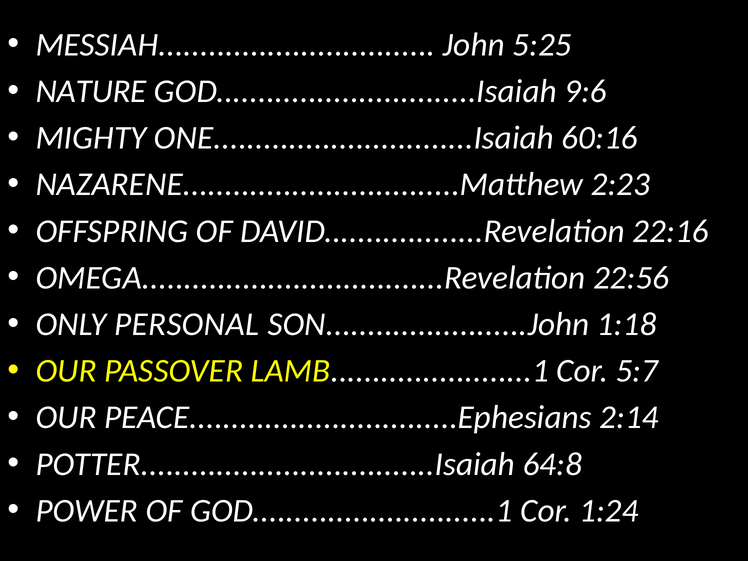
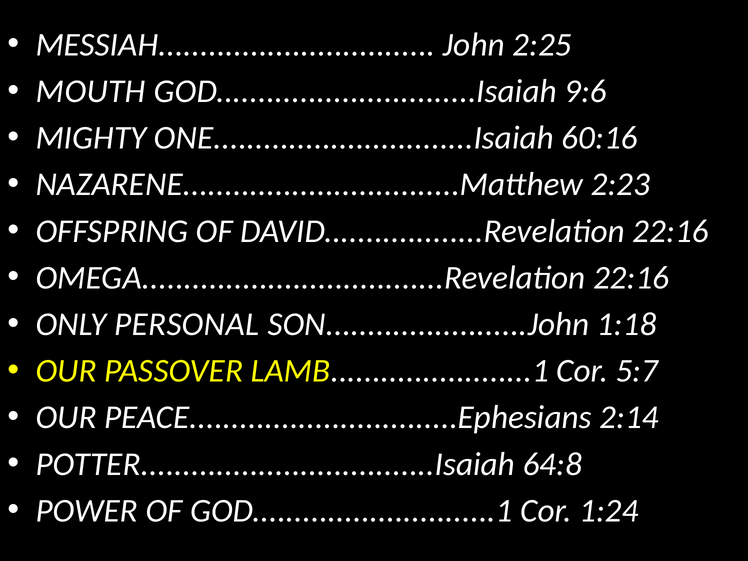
5:25: 5:25 -> 2:25 (542, 45)
NATURE: NATURE -> MOUTH (91, 91)
OMEGA....................................Revelation 22:56: 22:56 -> 22:16 (631, 278)
